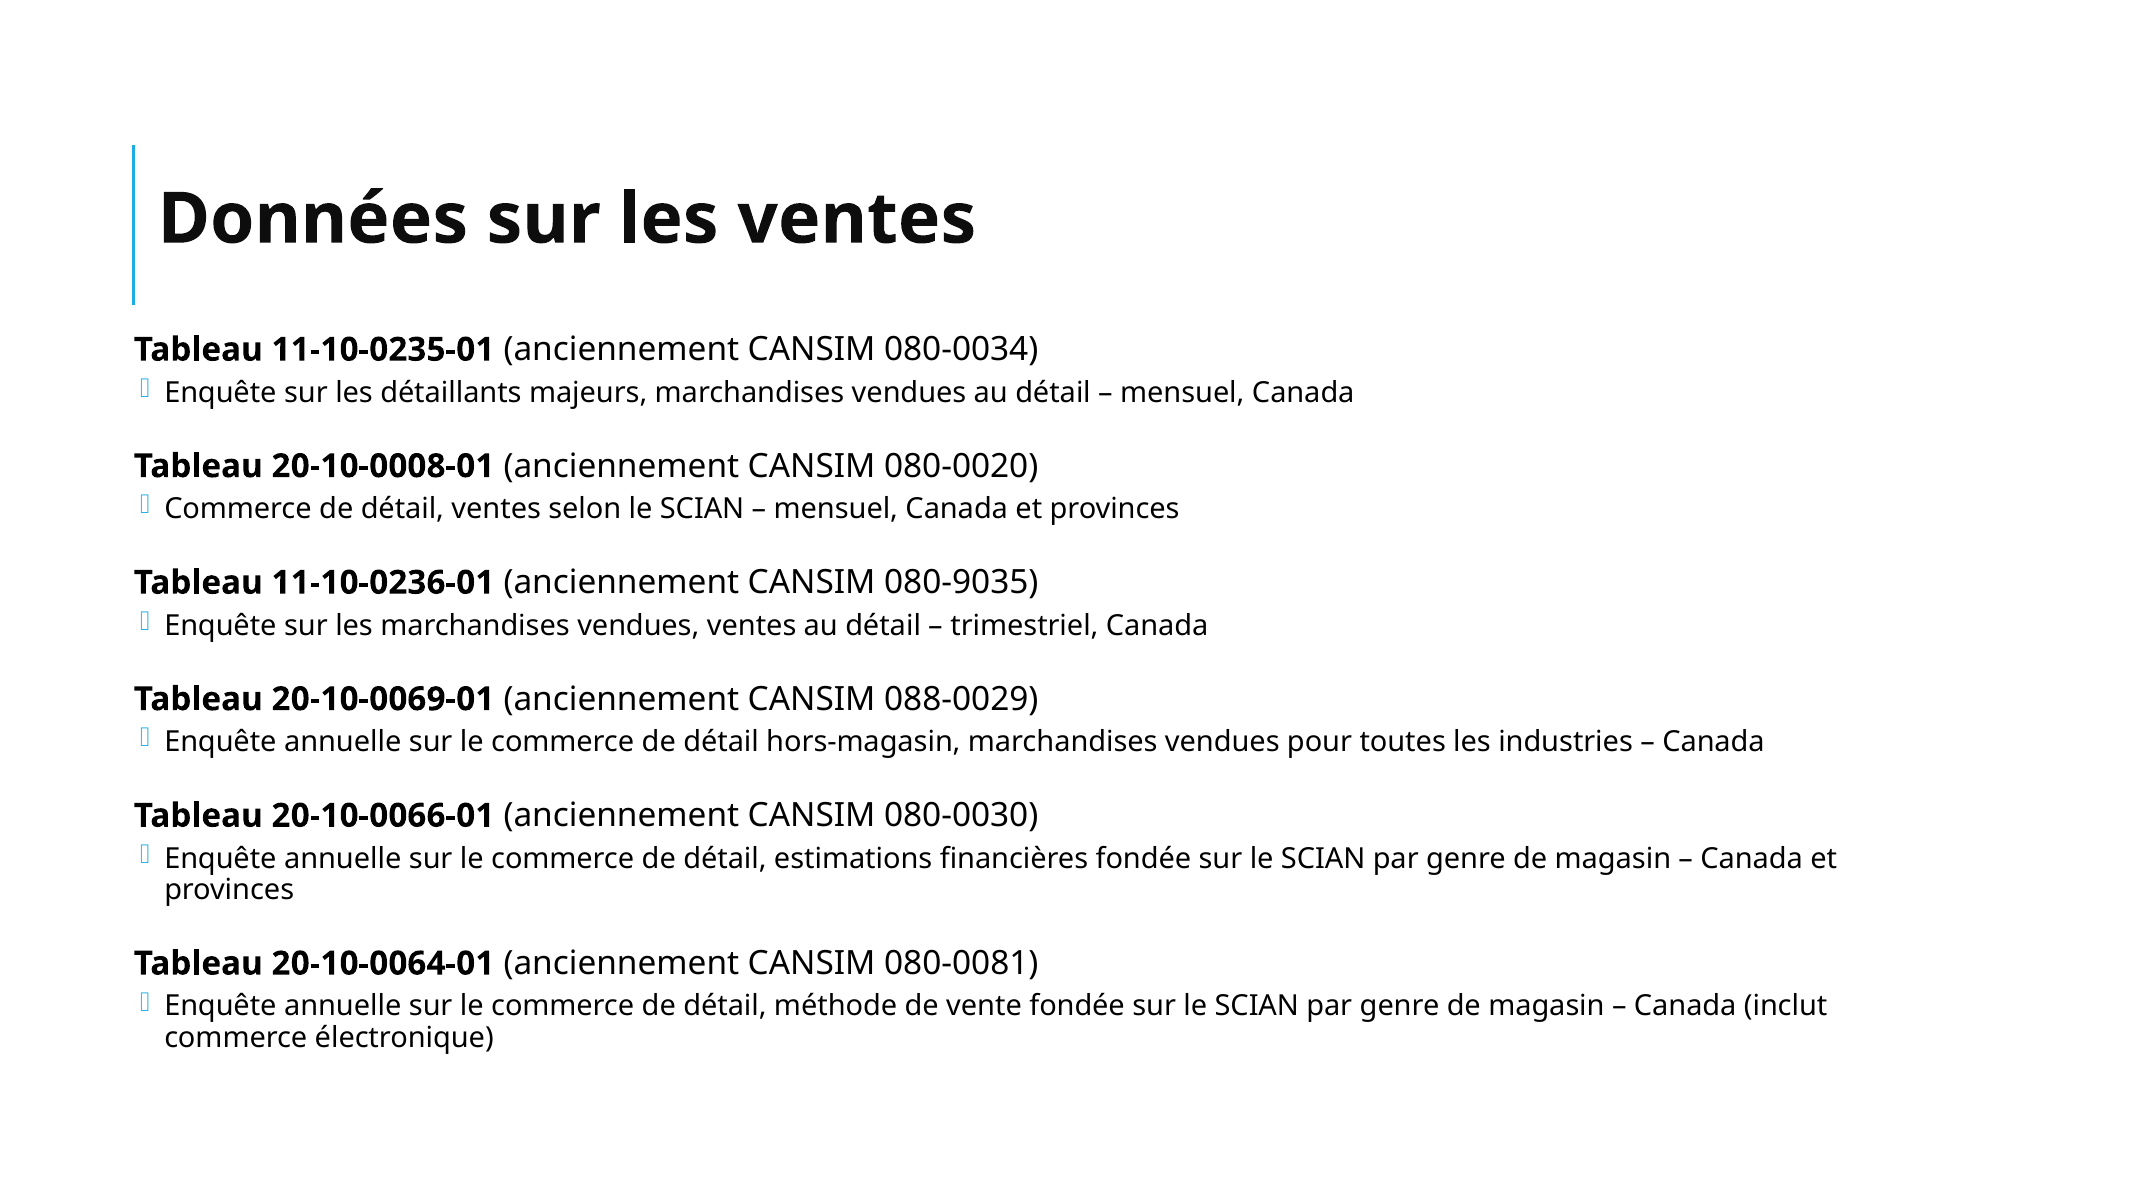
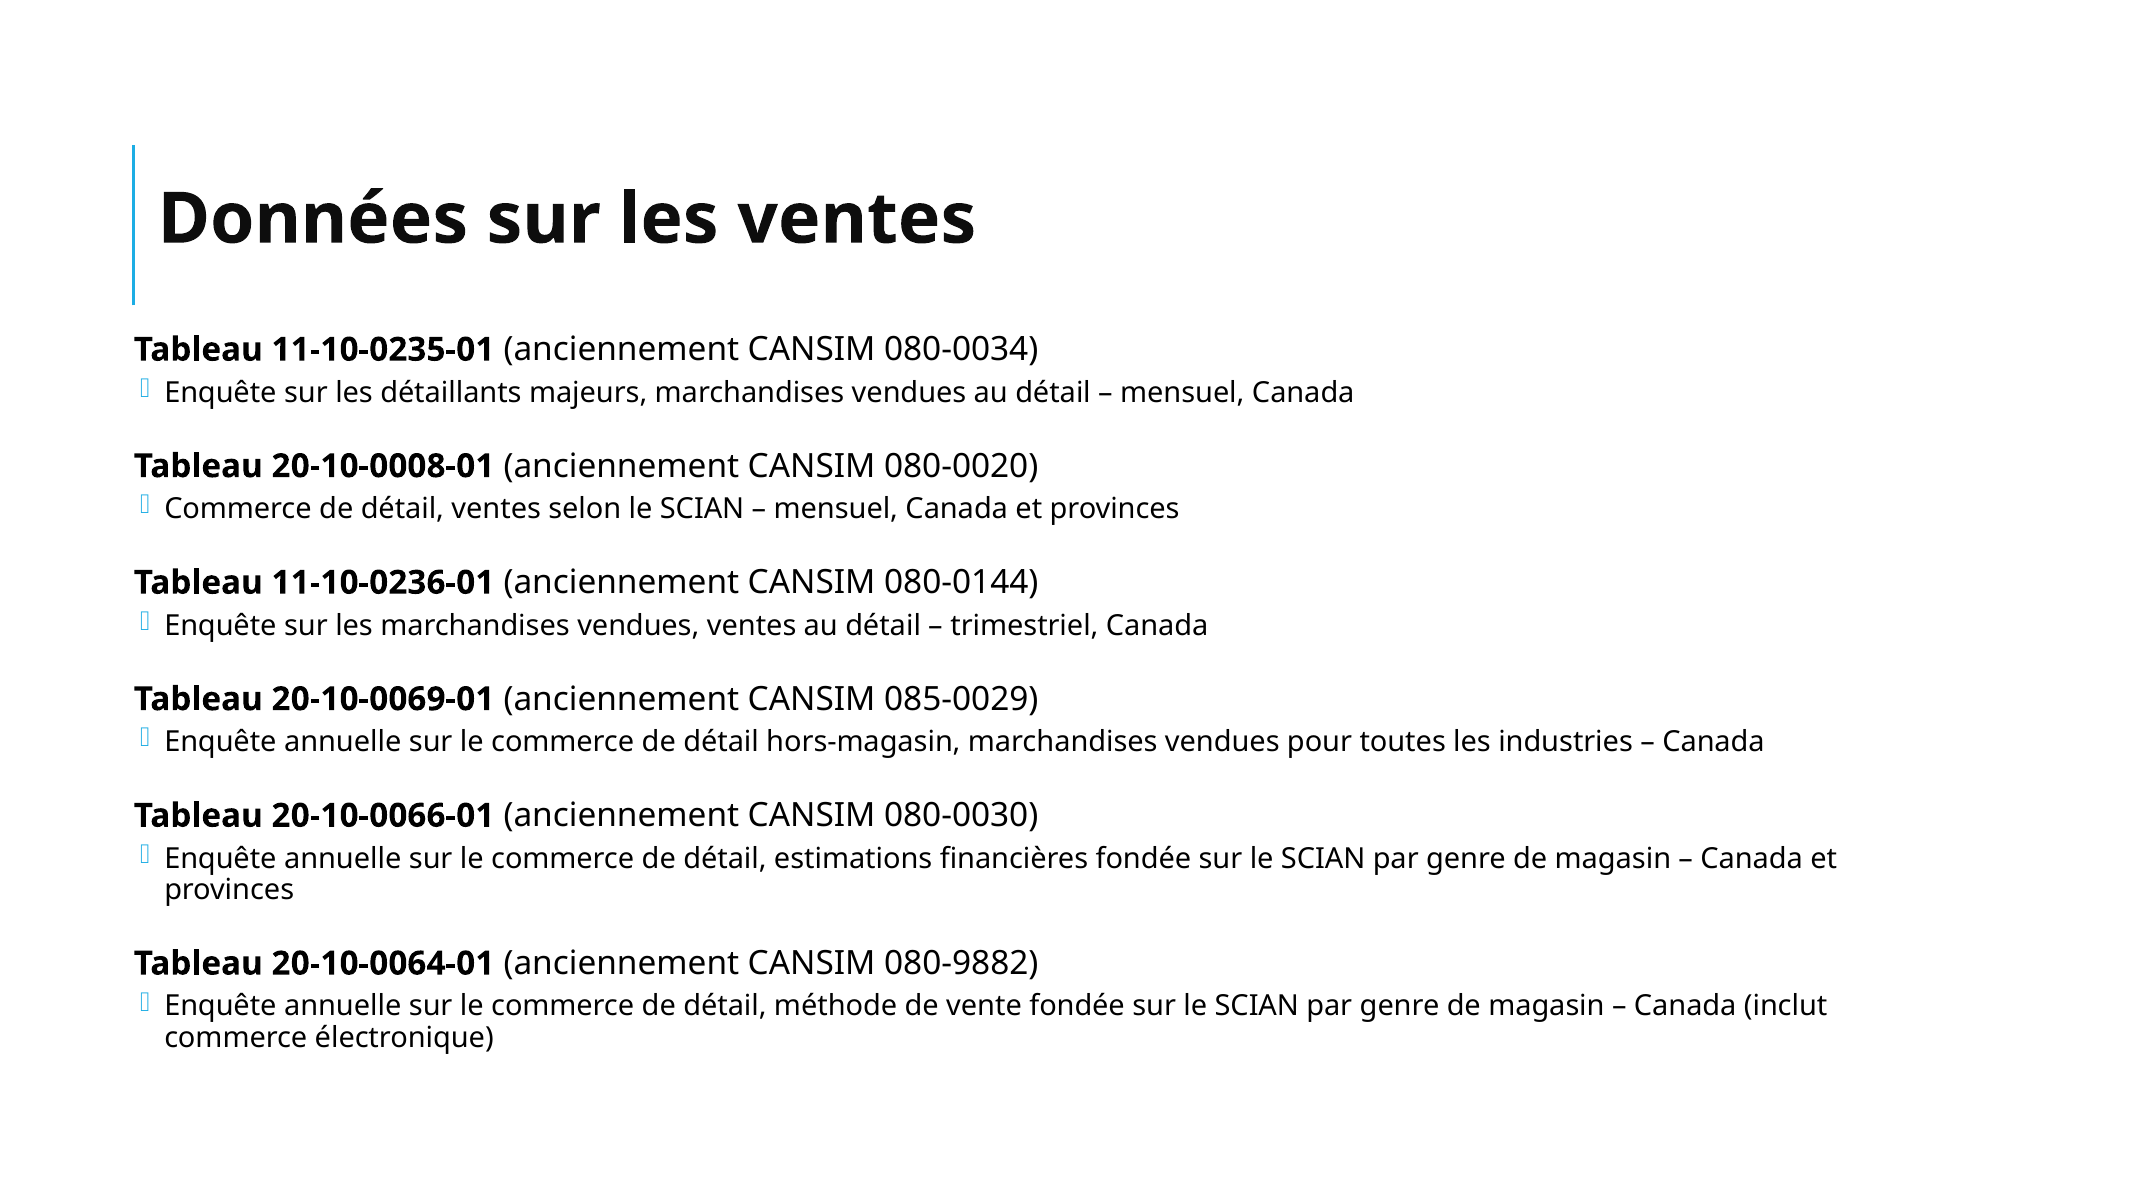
080-9035: 080-9035 -> 080-0144 (961, 583)
088-0029: 088-0029 -> 085-0029 (961, 699)
080-0081: 080-0081 -> 080-9882 (961, 963)
